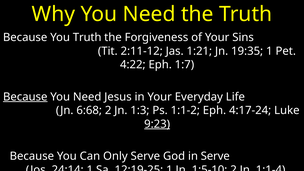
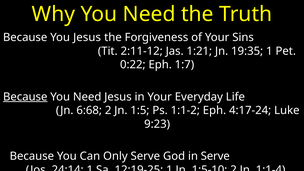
You Truth: Truth -> Jesus (87, 37)
4:22: 4:22 -> 0:22 (133, 65)
1:3: 1:3 -> 1:5 (140, 110)
9:23 underline: present -> none (157, 124)
